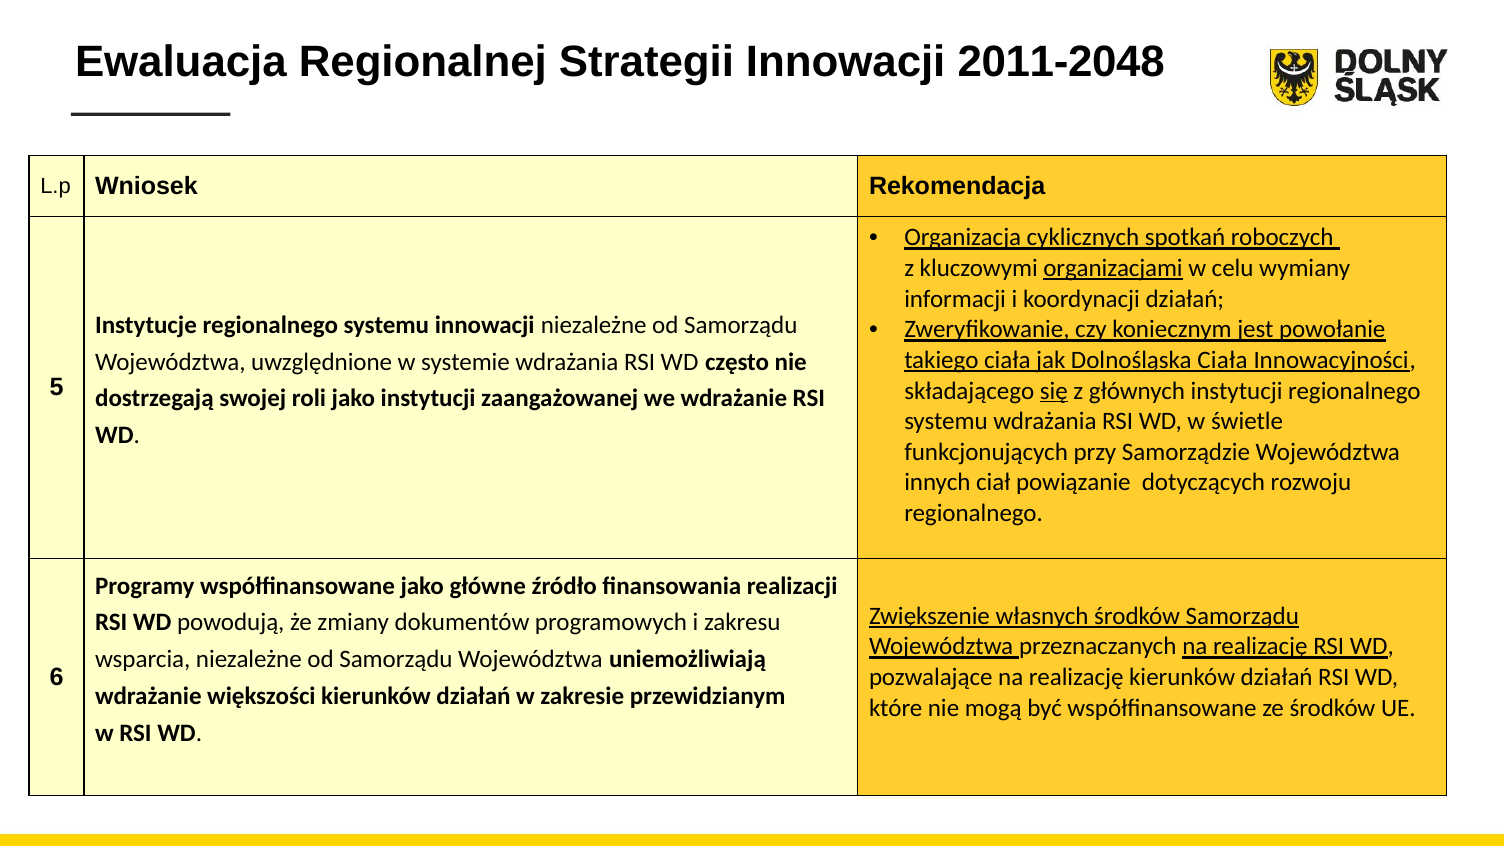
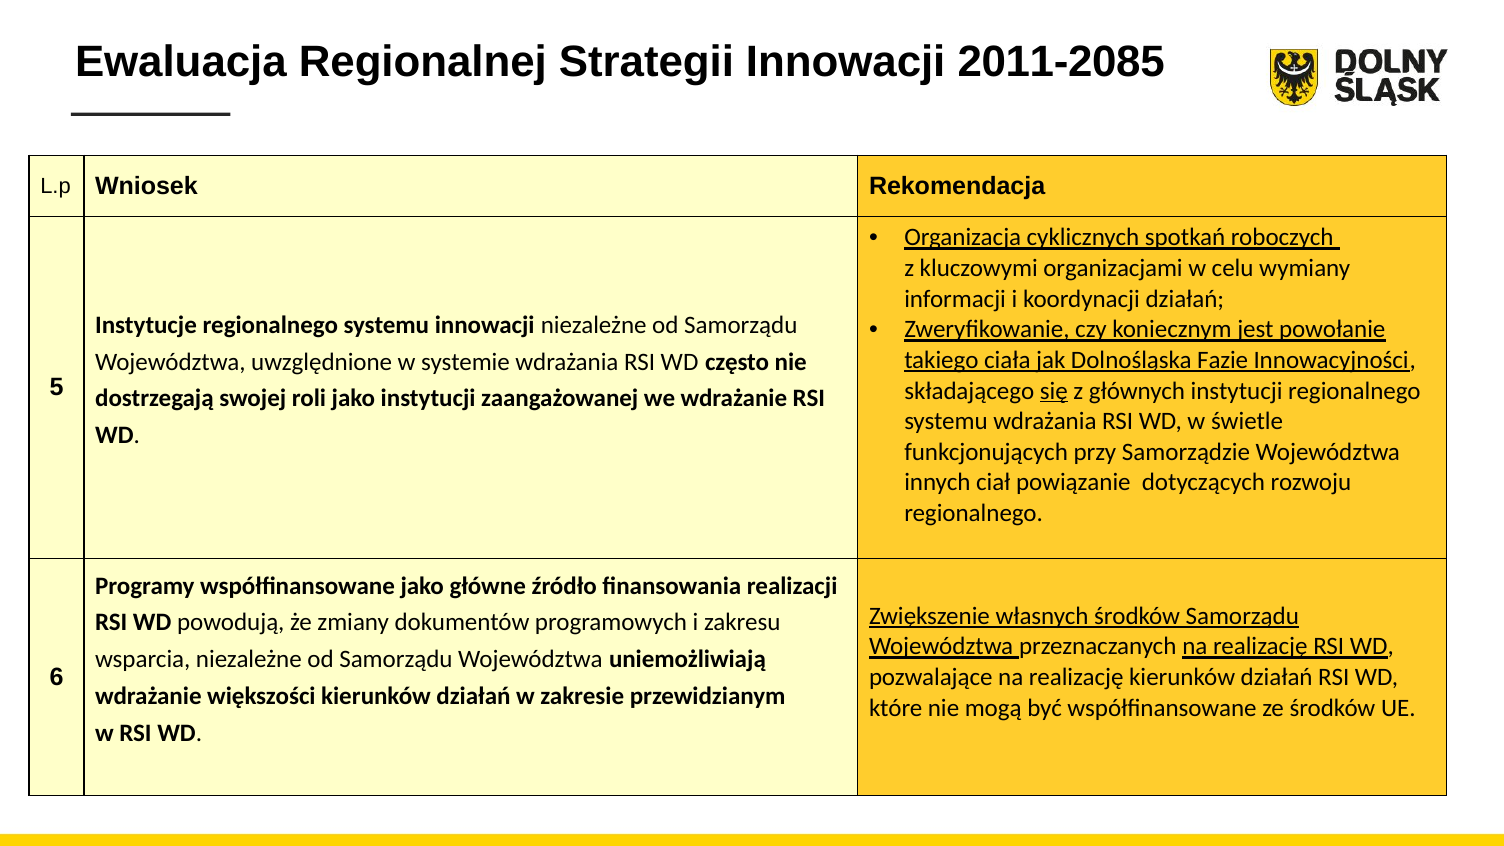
2011-2048: 2011-2048 -> 2011-2085 (1061, 62)
organizacjami underline: present -> none (1113, 268)
Dolnośląska Ciała: Ciała -> Fazie (1223, 360)
